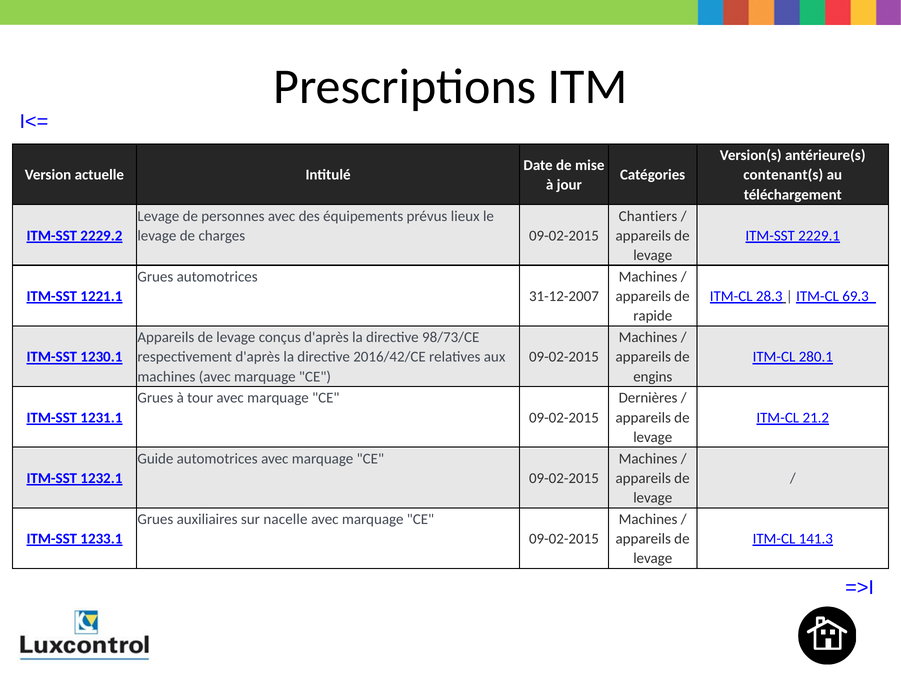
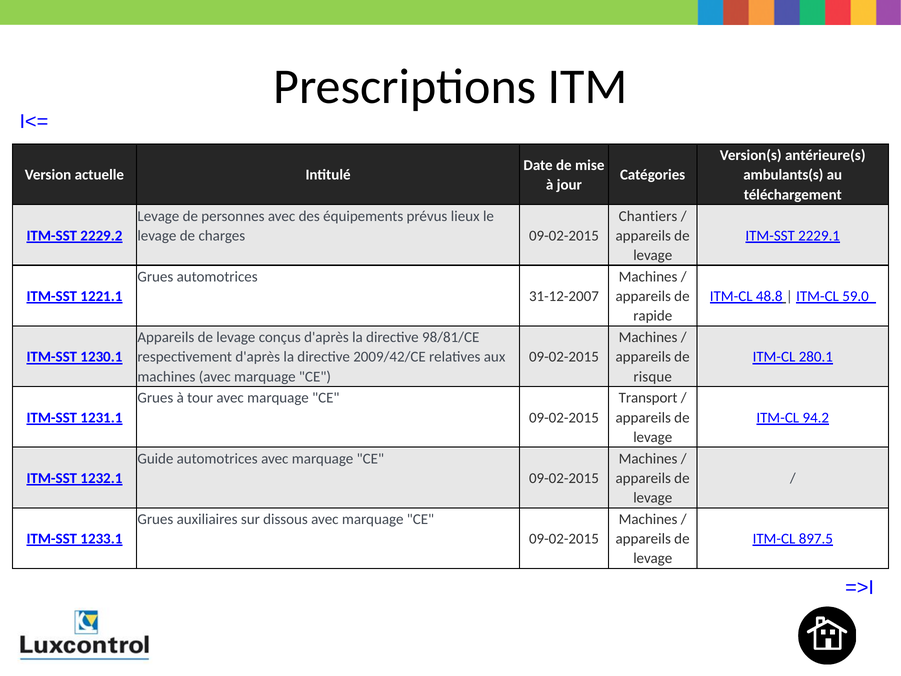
contenant(s: contenant(s -> ambulants(s (783, 175)
28.3: 28.3 -> 48.8 (769, 296)
69.3: 69.3 -> 59.0 (856, 296)
98/73/CE: 98/73/CE -> 98/81/CE (451, 337)
2016/42/CE: 2016/42/CE -> 2009/42/CE (390, 357)
engins: engins -> risque (653, 376)
Dernières: Dernières -> Transport (648, 398)
21.2: 21.2 -> 94.2 (816, 417)
nacelle: nacelle -> dissous (286, 519)
141.3: 141.3 -> 897.5 (816, 539)
